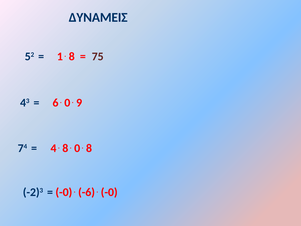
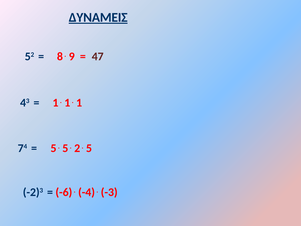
ΔΥΝΑΜΕΙΣ underline: none -> present (98, 17)
1: 1 -> 8 (60, 56)
8: 8 -> 9 (72, 56)
75: 75 -> 47 (98, 56)
6: 6 -> 1 (55, 103)
0: 0 -> 1 (67, 103)
9: 9 -> 1 (79, 103)
4: 4 -> 5 (53, 148)
8: 8 -> 5 (65, 148)
0: 0 -> 2 (77, 148)
8: 8 -> 5 (89, 148)
-0: -0 -> -6 (64, 192)
-6: -6 -> -4 (87, 192)
-0: -0 -> -3 (109, 192)
